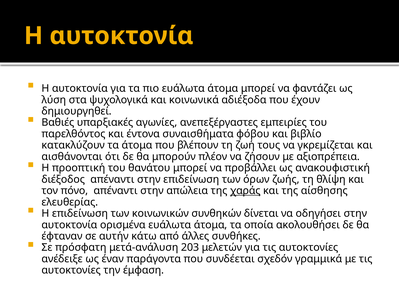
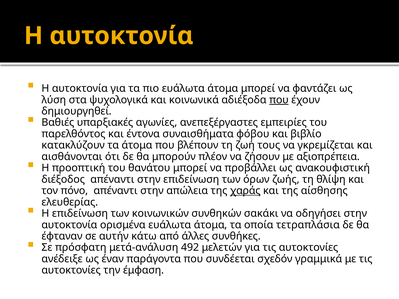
που underline: none -> present (279, 100)
δίνεται: δίνεται -> σακάκι (261, 214)
ακολουθήσει: ακολουθήσει -> τετραπλάσια (308, 225)
203: 203 -> 492 (190, 248)
